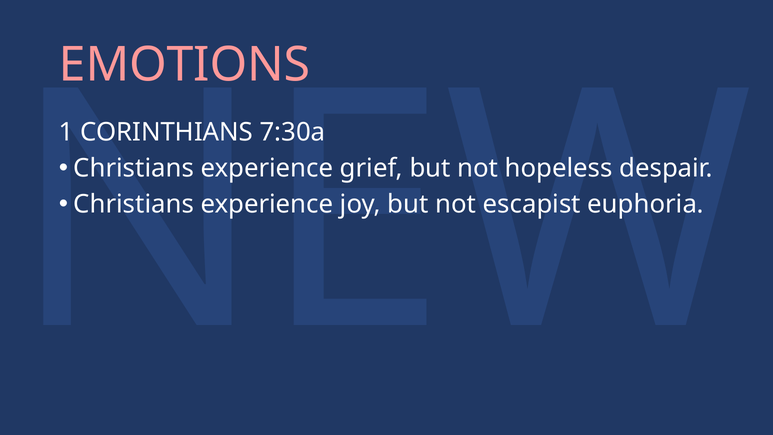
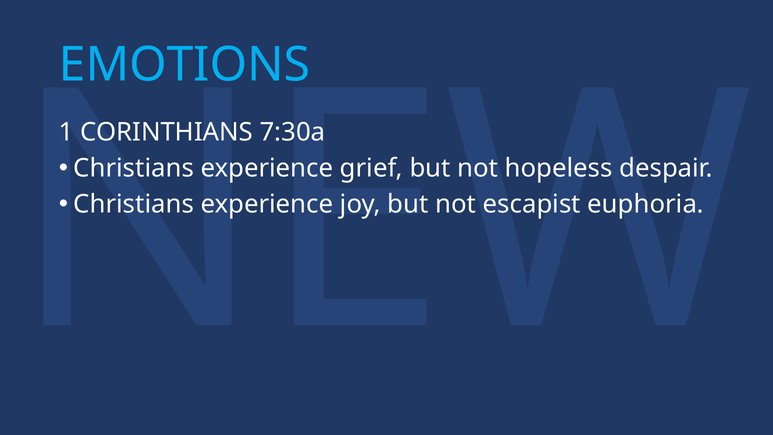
EMOTIONS colour: pink -> light blue (185, 65)
